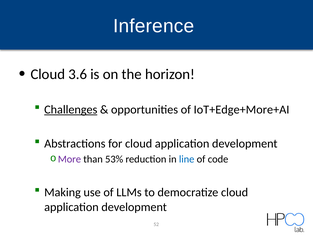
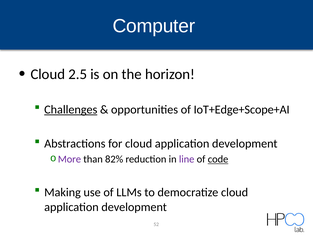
Inference: Inference -> Computer (154, 26)
3.6: 3.6 -> 2.5 (78, 74)
IoT+Edge+More+AI: IoT+Edge+More+AI -> IoT+Edge+Scope+AI (242, 110)
53%: 53% -> 82% (114, 159)
line colour: blue -> purple (187, 159)
code underline: none -> present (218, 159)
